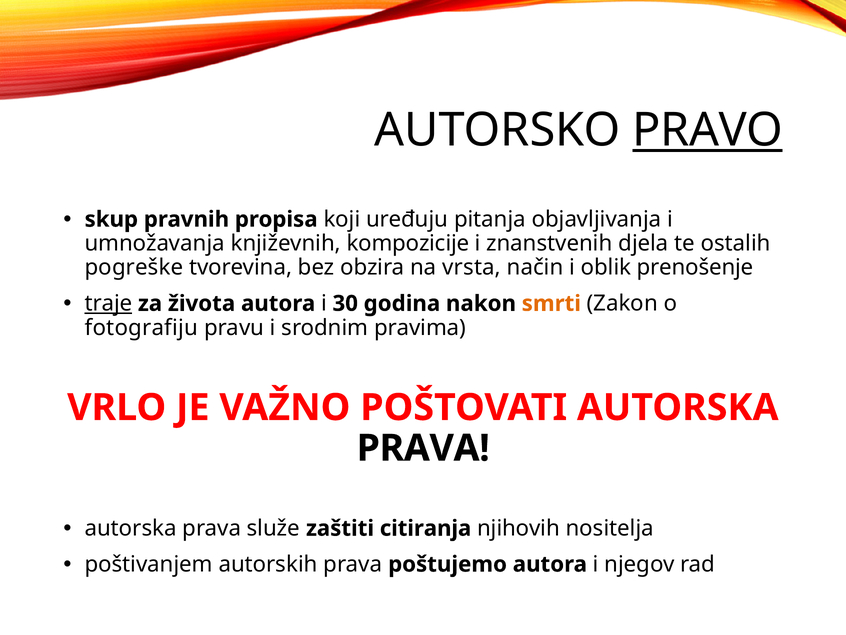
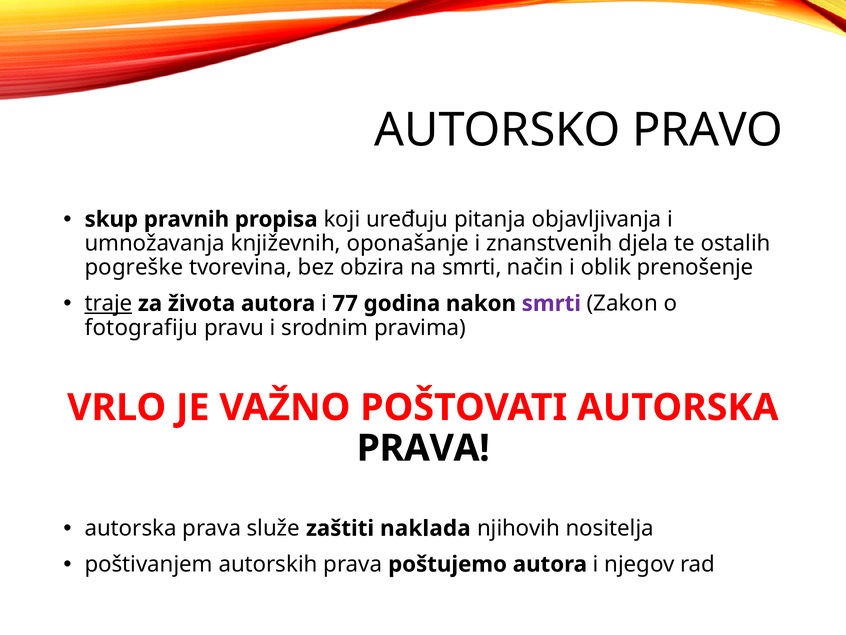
PRAVO underline: present -> none (708, 130)
kompozicije: kompozicije -> oponašanje (408, 243)
na vrsta: vrsta -> smrti (472, 267)
30: 30 -> 77 (345, 303)
smrti colour: orange -> purple (551, 303)
citiranja: citiranja -> naklada (425, 528)
